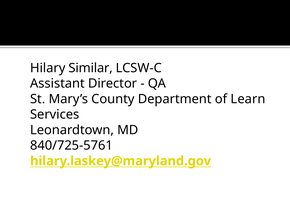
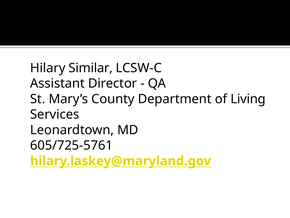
Learn: Learn -> Living (248, 99)
840/725-5761: 840/725-5761 -> 605/725-5761 (71, 145)
